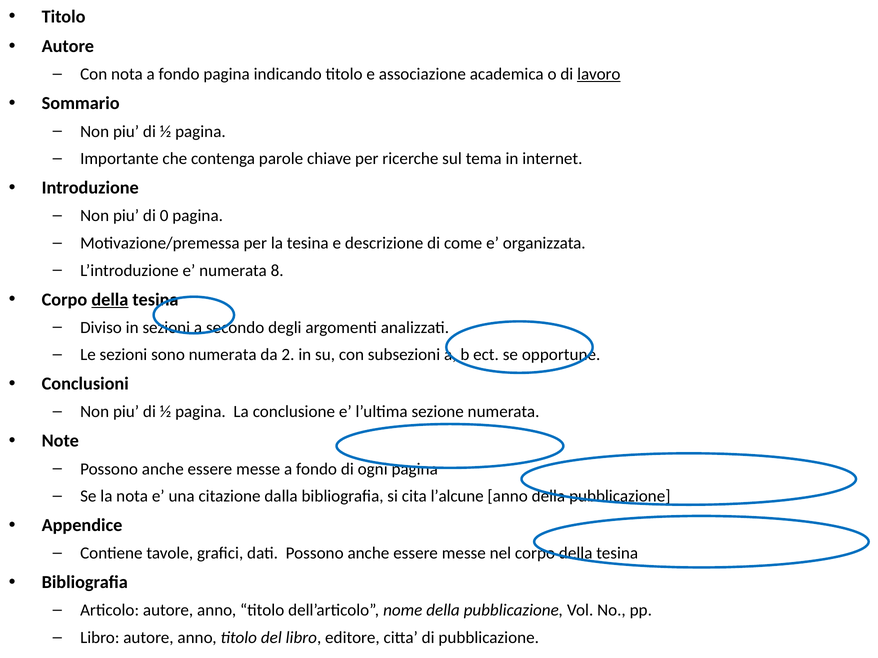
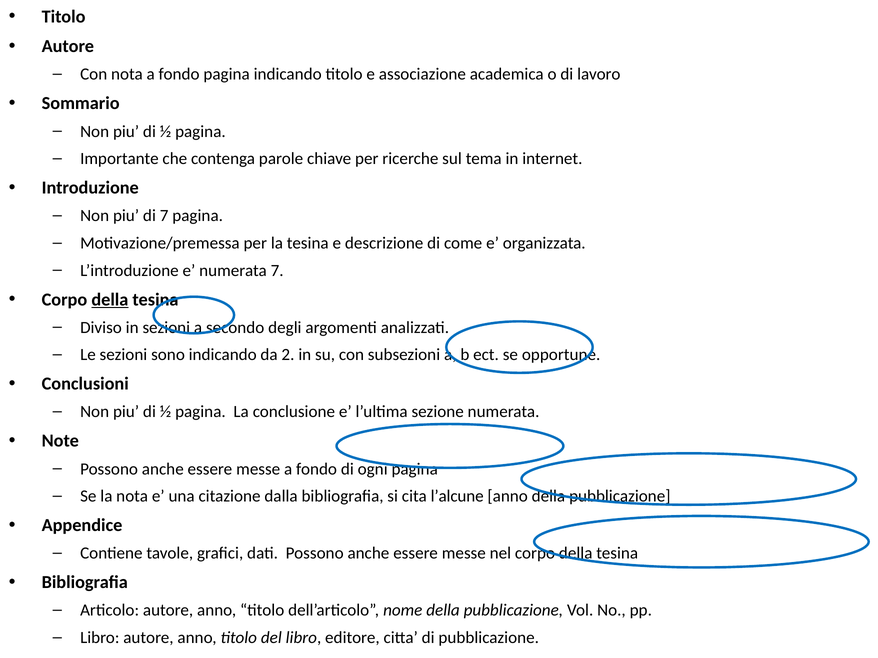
lavoro underline: present -> none (599, 74)
di 0: 0 -> 7 (164, 216)
numerata 8: 8 -> 7 (277, 271)
sono numerata: numerata -> indicando (223, 355)
